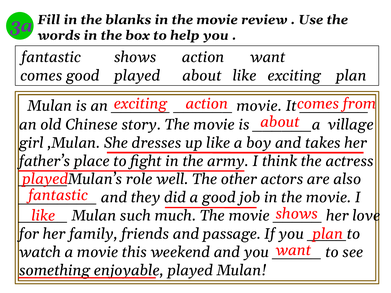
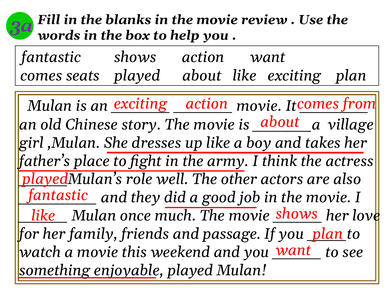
comes good: good -> seats (83, 76)
such: such -> once (135, 216)
